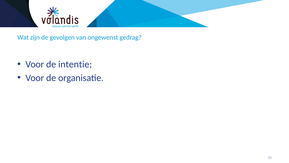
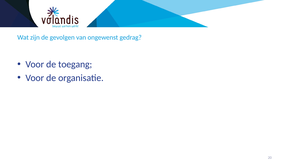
intentie: intentie -> toegang (75, 64)
